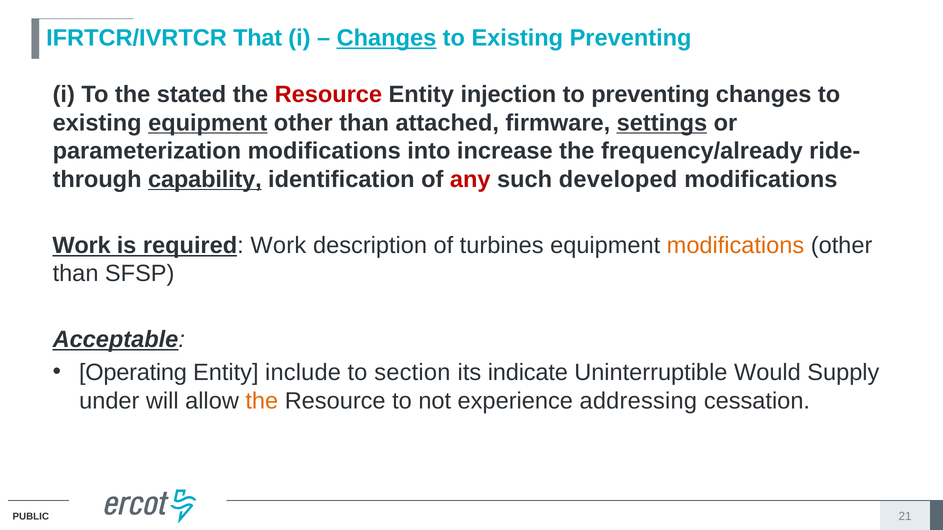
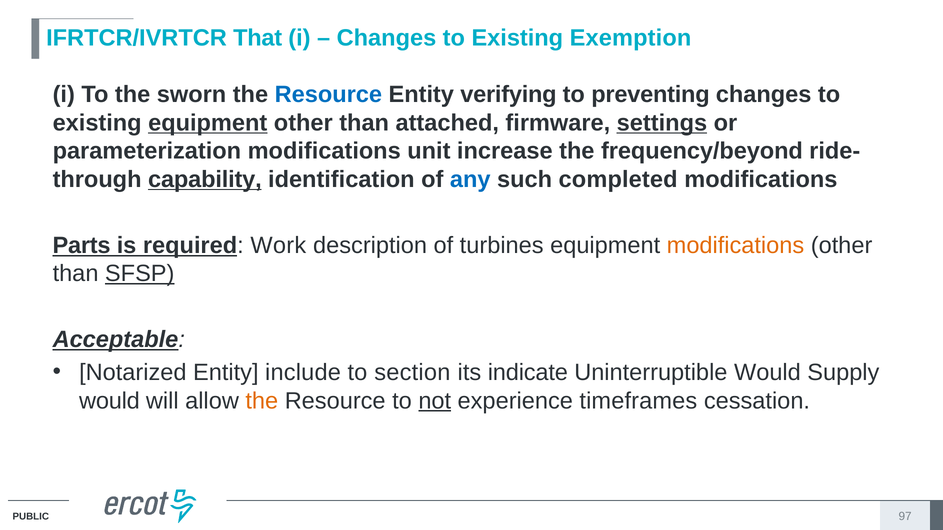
Changes underline: present -> none (386, 38)
Existing Preventing: Preventing -> Exemption (630, 38)
stated: stated -> sworn (192, 95)
Resource colour: red -> blue (328, 95)
injection: injection -> verifying (508, 95)
into: into -> unit (429, 151)
frequency/already: frequency/already -> frequency/beyond (702, 151)
any colour: red -> blue (470, 180)
developed: developed -> completed (618, 180)
Work: Work -> Parts (82, 246)
SFSP underline: none -> present (140, 274)
Operating: Operating -> Notarized (133, 373)
under: under -> would (109, 401)
not underline: none -> present (435, 401)
addressing: addressing -> timeframes (638, 401)
21: 21 -> 97 (905, 517)
